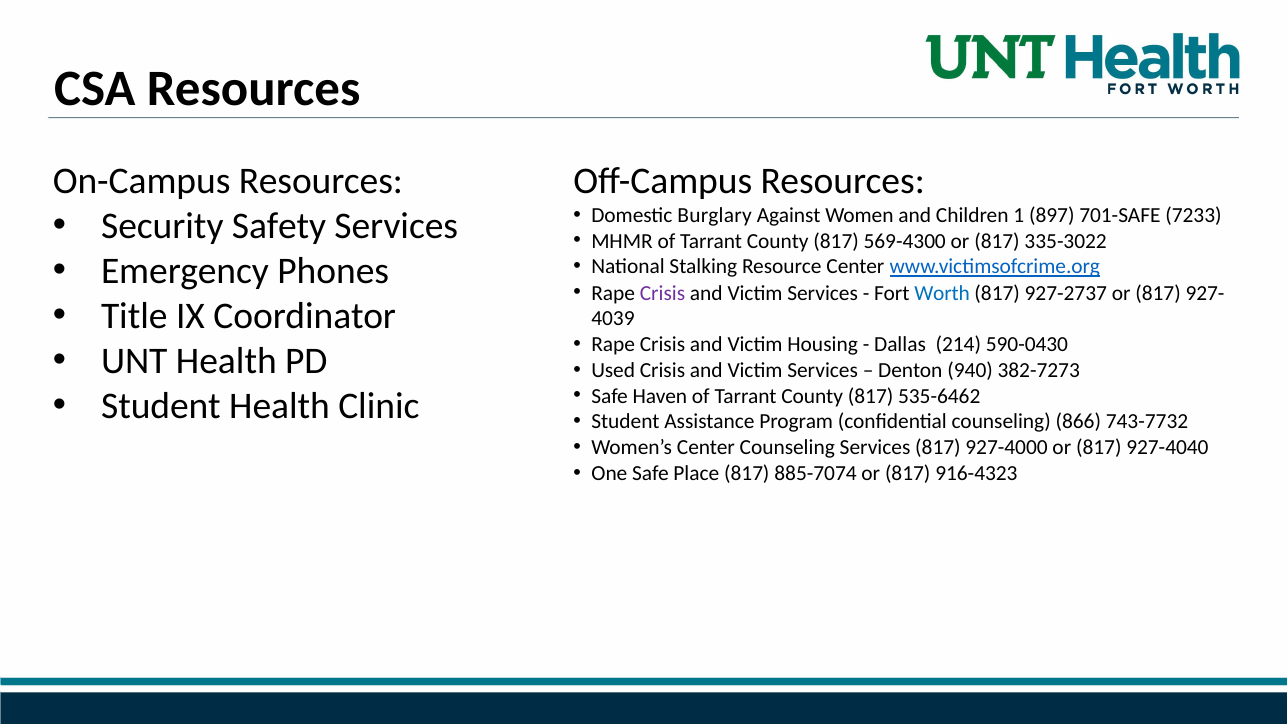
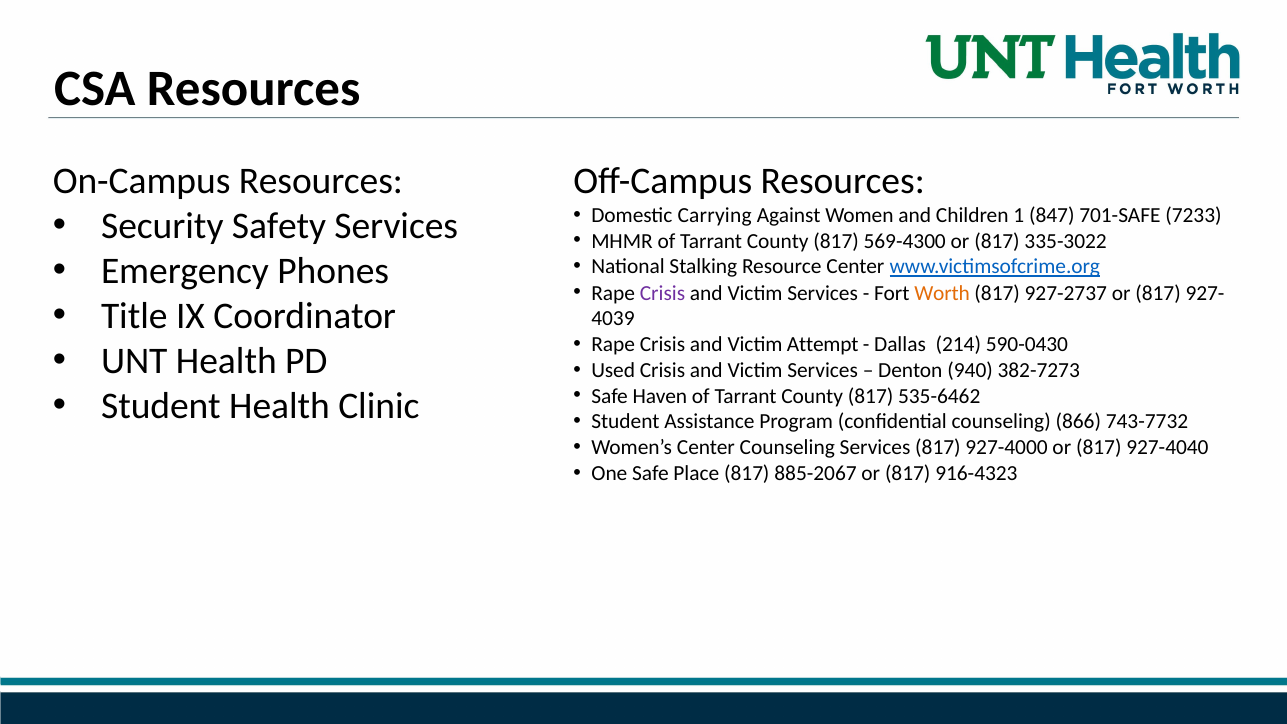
Burglary: Burglary -> Carrying (715, 215)
897: 897 -> 847 (1052, 215)
Worth colour: blue -> orange (942, 293)
Housing: Housing -> Attempt (823, 345)
885-7074: 885-7074 -> 885-2067 (816, 473)
